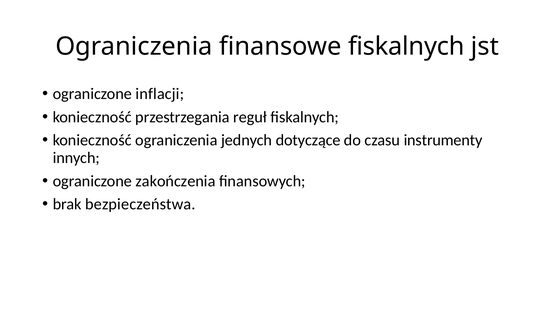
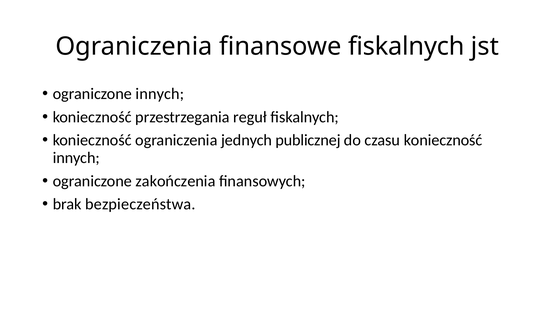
ograniczone inflacji: inflacji -> innych (160, 94)
dotyczące: dotyczące -> publicznej (308, 140)
czasu instrumenty: instrumenty -> konieczność (443, 140)
